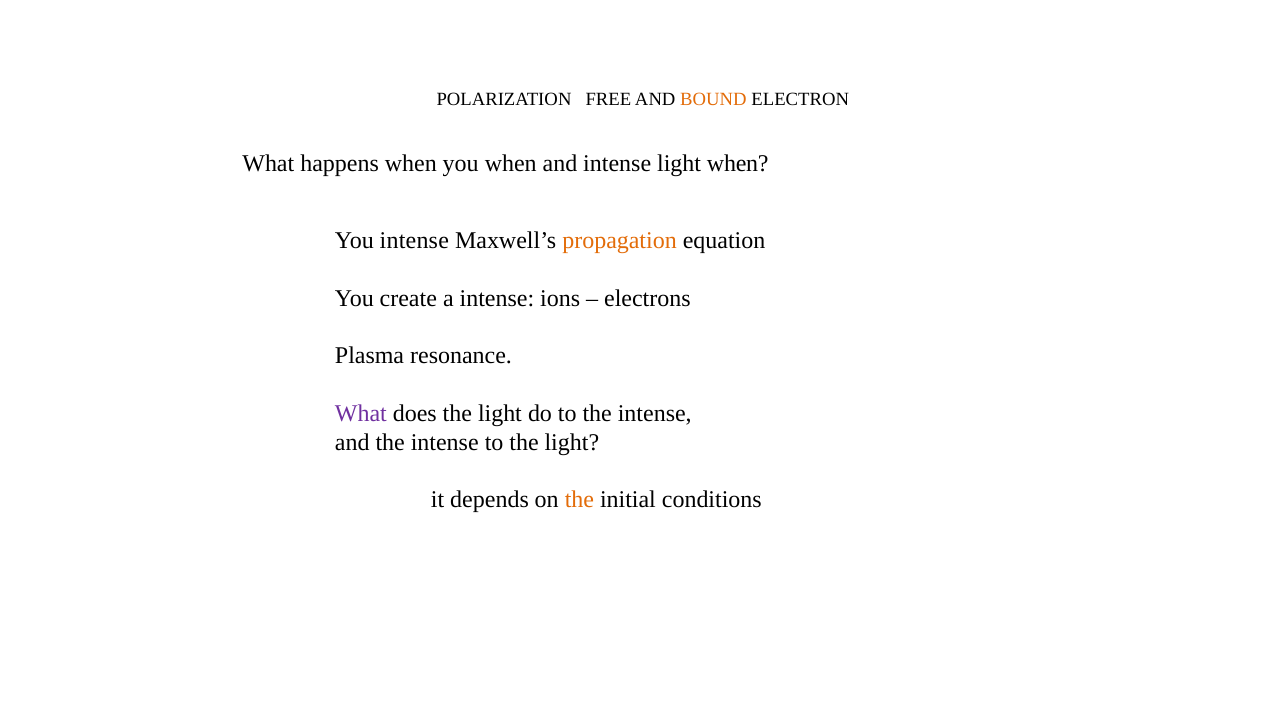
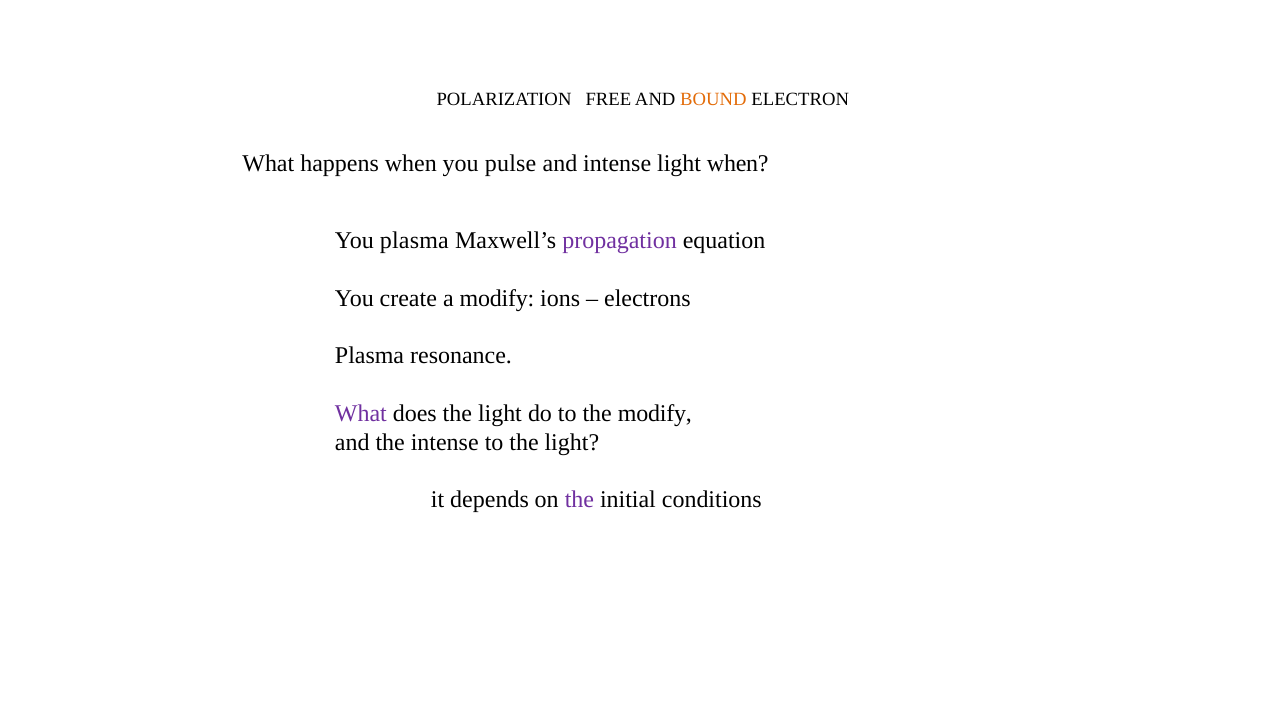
you when: when -> pulse (511, 163)
You intense: intense -> plasma (414, 241)
propagation colour: orange -> purple (620, 241)
a intense: intense -> modify (497, 298)
to the intense: intense -> modify (655, 414)
the colour: orange -> purple (579, 500)
